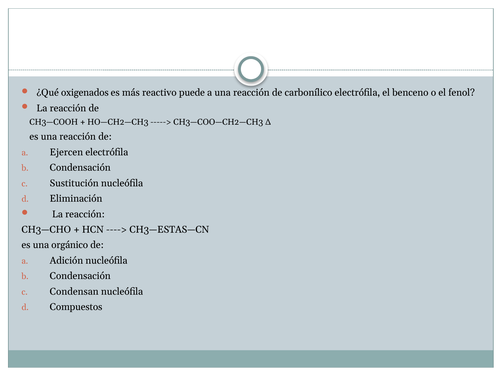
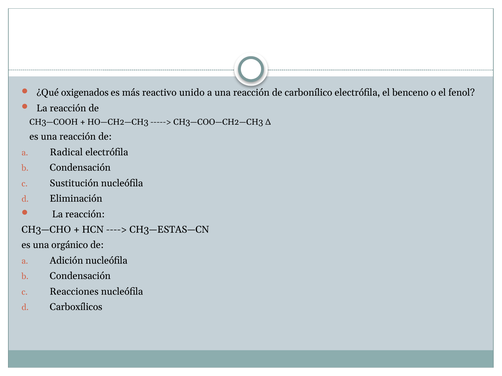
puede: puede -> unido (192, 93)
Ejercen: Ejercen -> Radical (66, 152)
Condensan: Condensan -> Reacciones (74, 292)
Compuestos: Compuestos -> Carboxílicos (76, 307)
